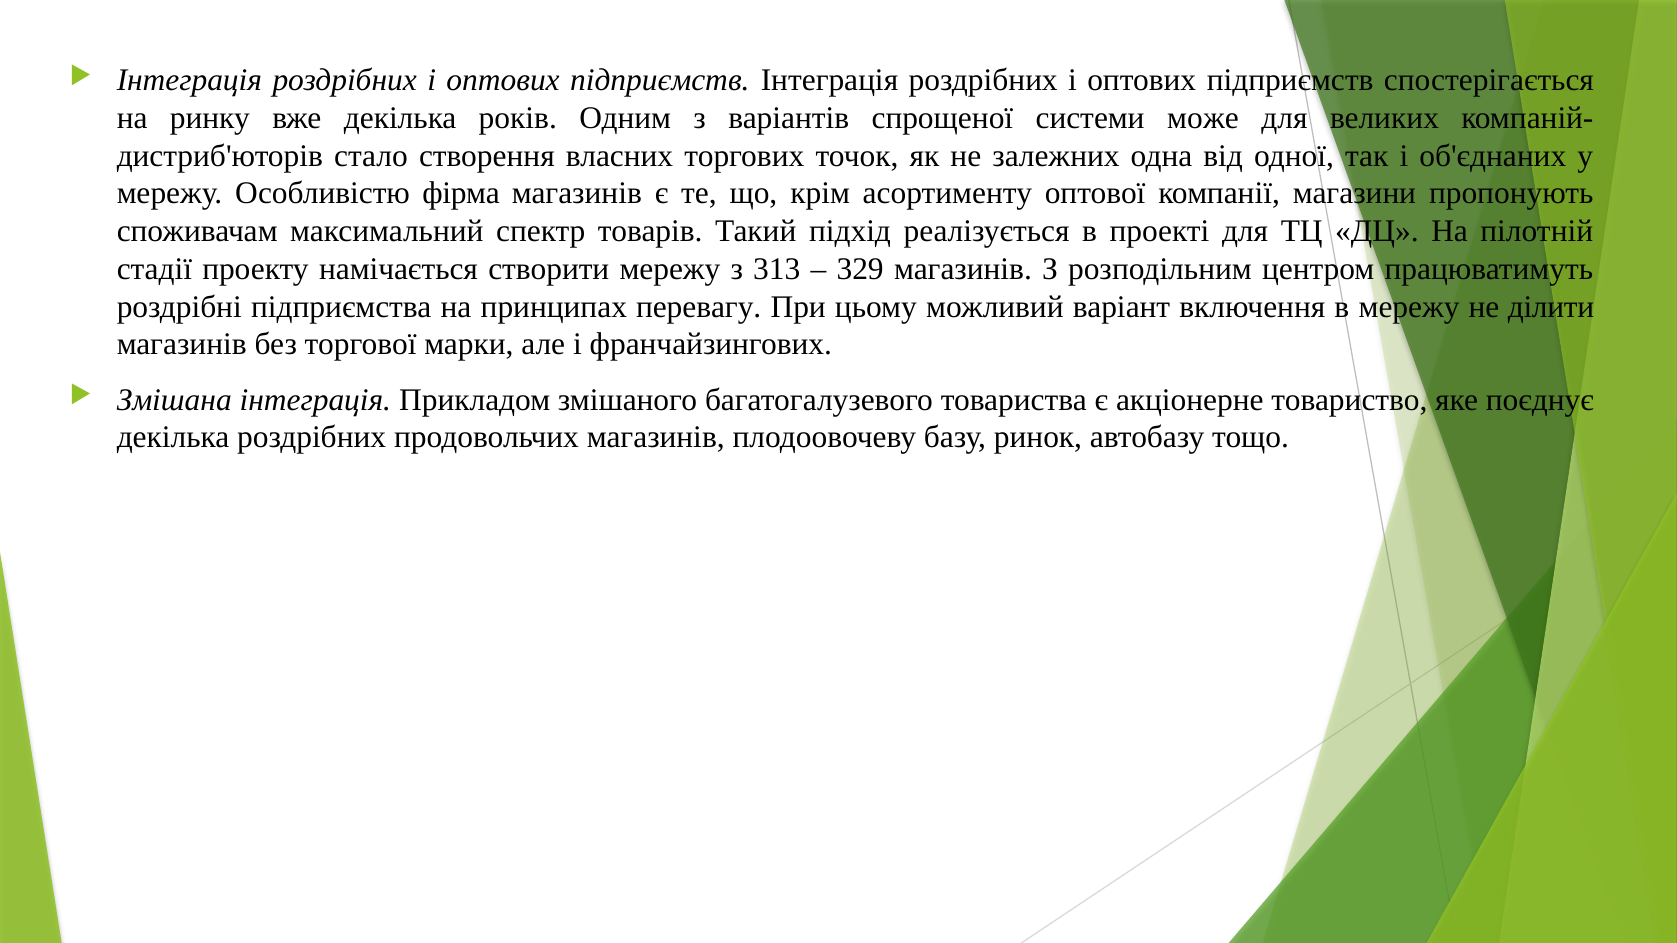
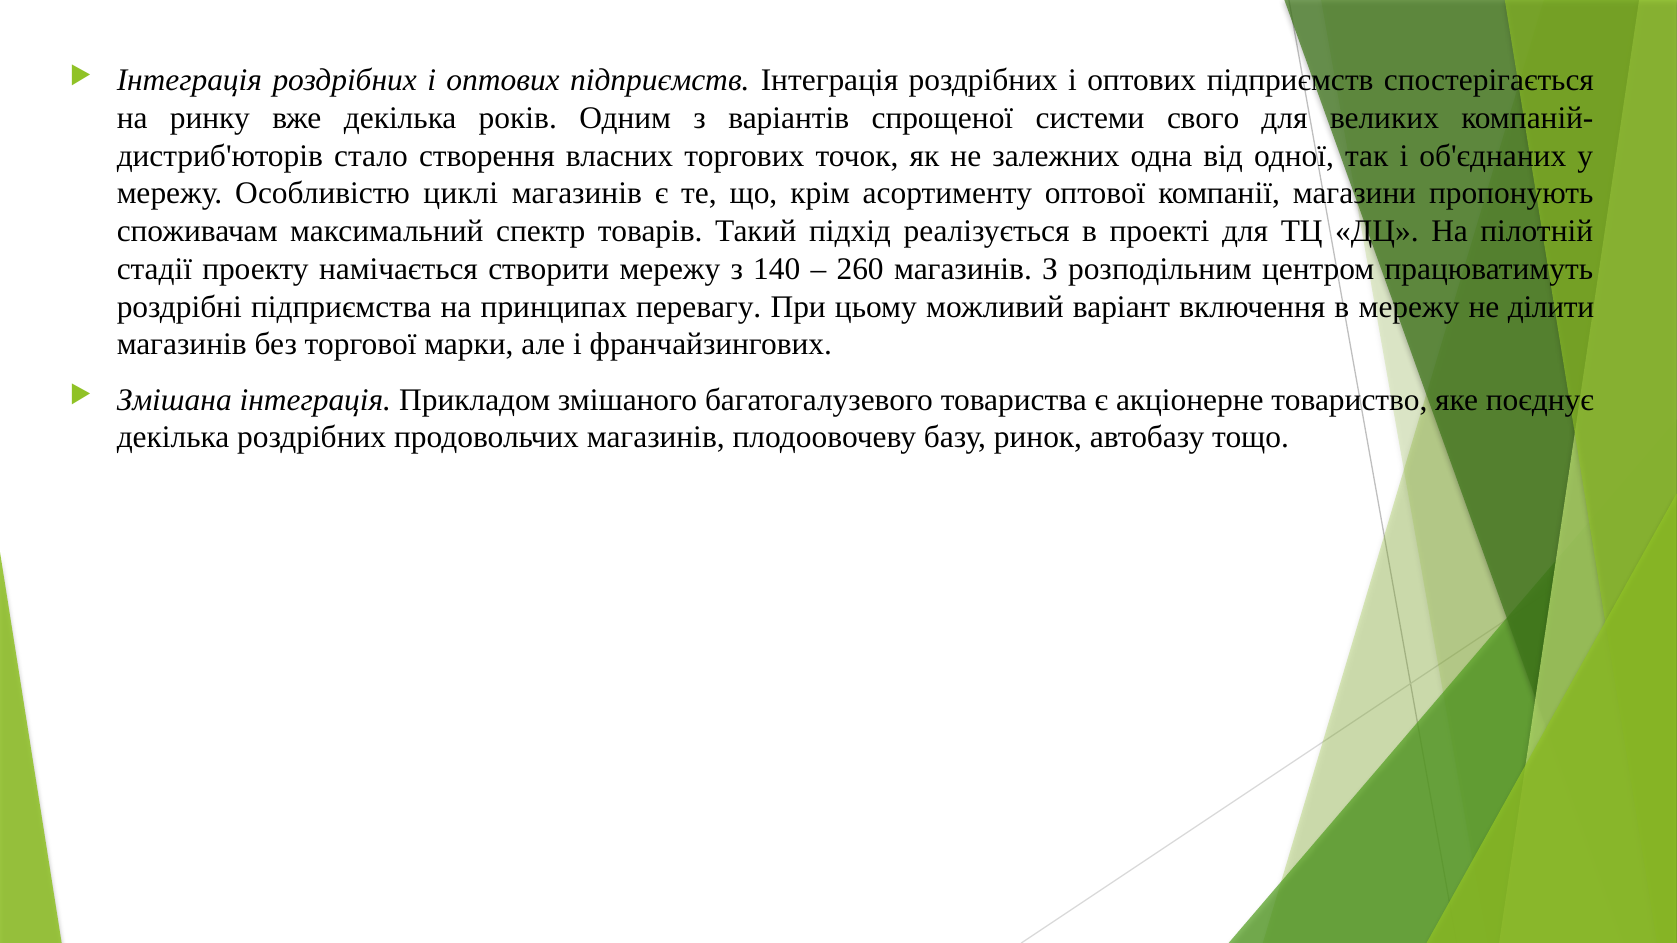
може: може -> свого (1203, 118)
фірма: фірма -> циклі (461, 194)
313: 313 -> 140 (777, 269)
329: 329 -> 260 (860, 269)
